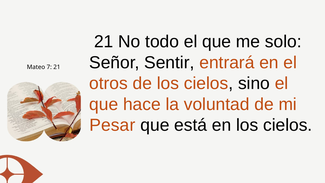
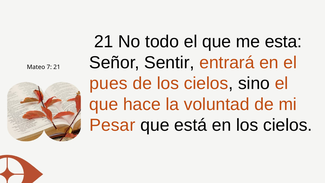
solo: solo -> esta (283, 42)
otros: otros -> pues (108, 83)
